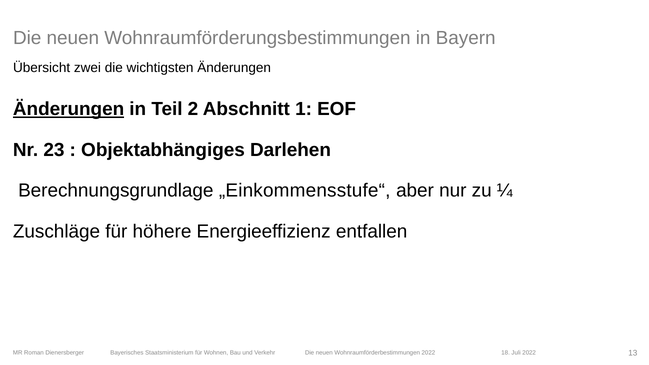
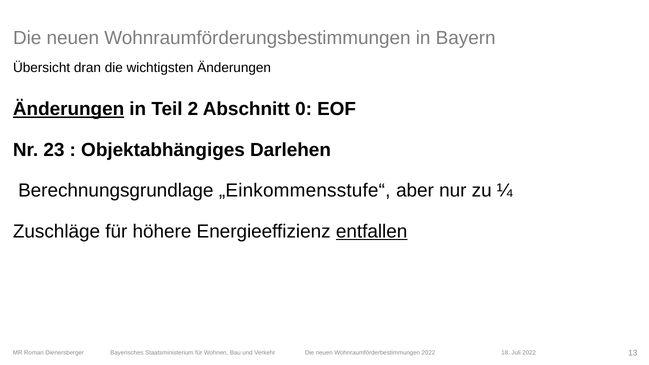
zwei: zwei -> dran (87, 68)
1: 1 -> 0 (304, 109)
entfallen underline: none -> present (372, 231)
